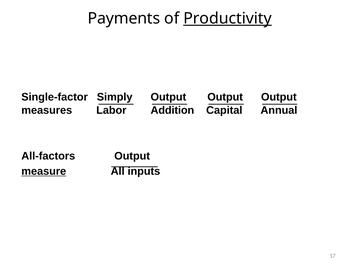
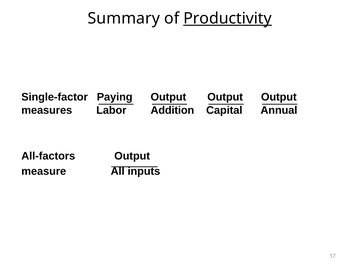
Payments: Payments -> Summary (124, 18)
Simply: Simply -> Paying (115, 97)
measure underline: present -> none (44, 171)
